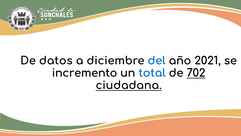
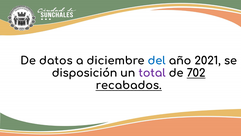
incremento: incremento -> disposición (85, 73)
total colour: blue -> purple (152, 73)
ciudadana: ciudadana -> recabados (129, 85)
